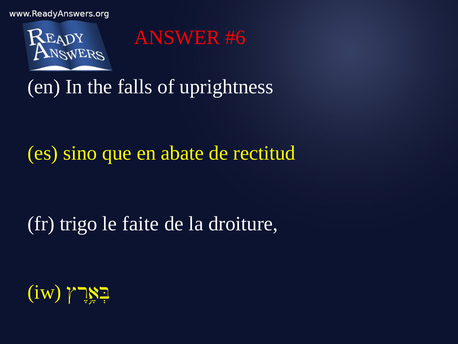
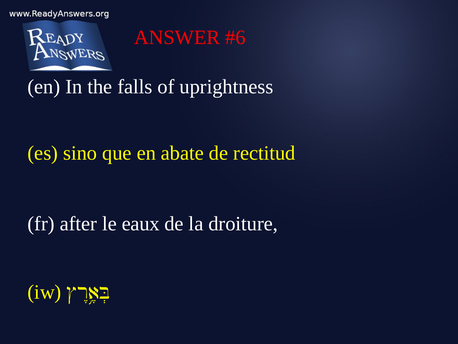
trigo: trigo -> after (78, 223)
faite: faite -> eaux (141, 223)
